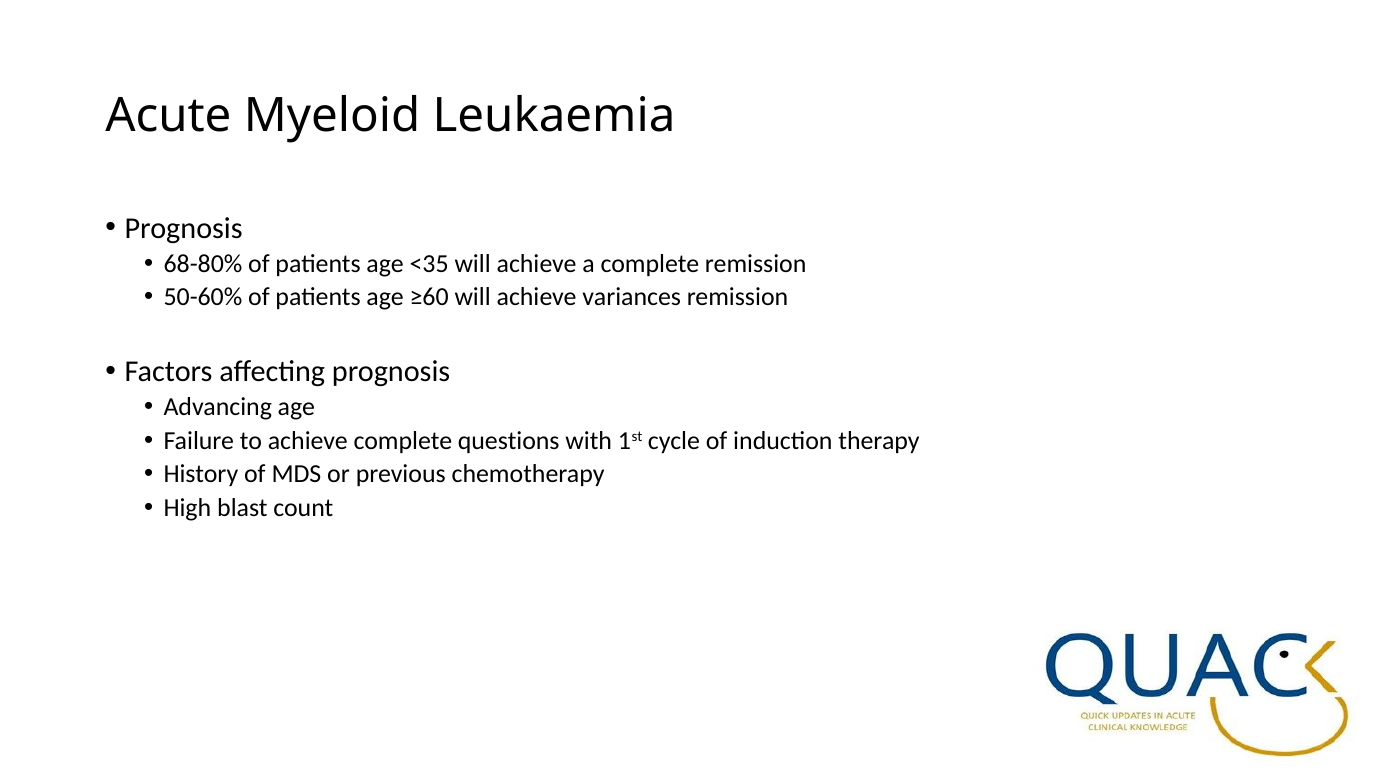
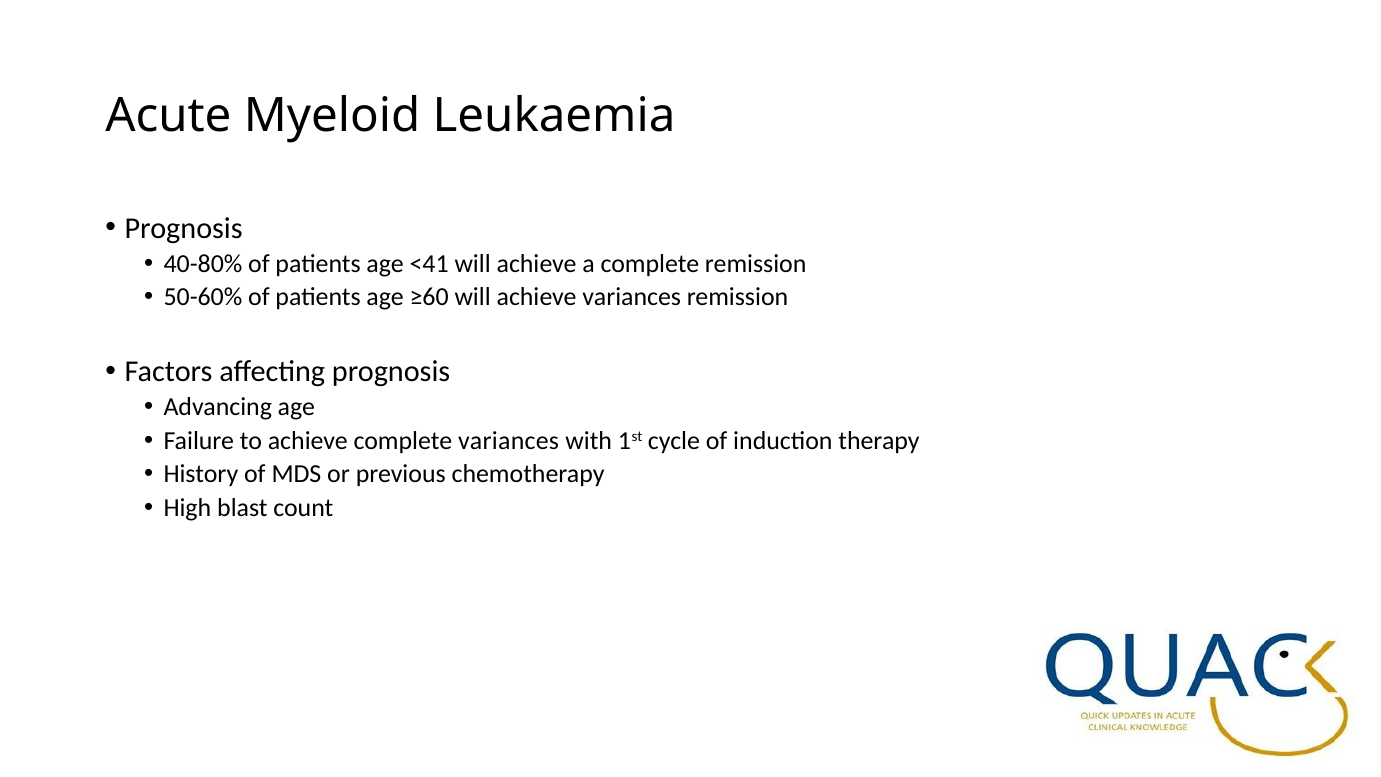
68-80%: 68-80% -> 40-80% (203, 264)
<35: <35 -> <41 (429, 264)
complete questions: questions -> variances (509, 441)
